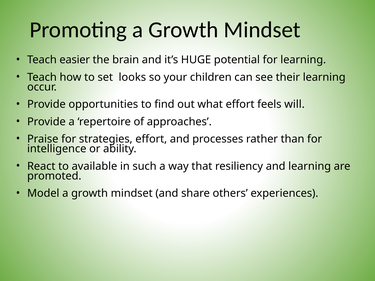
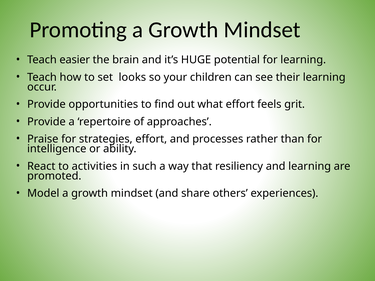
will: will -> grit (295, 104)
available: available -> activities (94, 166)
